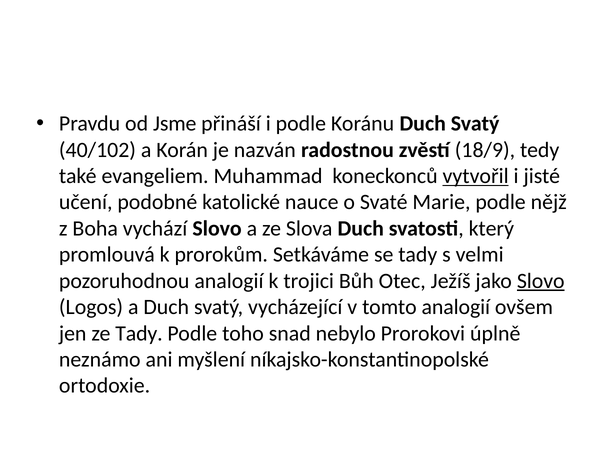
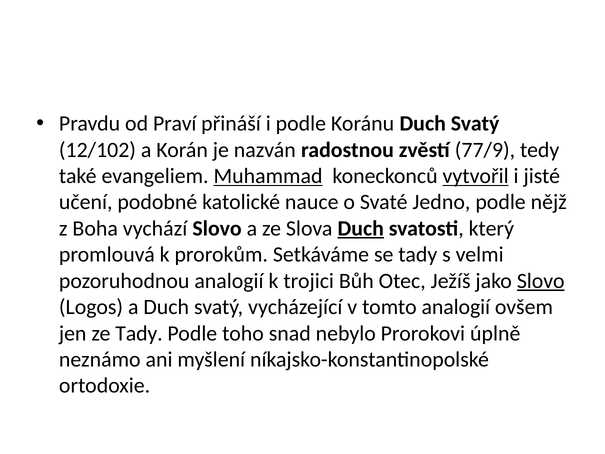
Jsme: Jsme -> Praví (175, 124)
40/102: 40/102 -> 12/102 (97, 150)
18/9: 18/9 -> 77/9 (485, 150)
Muhammad underline: none -> present (268, 176)
Marie: Marie -> Jedno (441, 202)
Duch underline: none -> present (361, 228)
